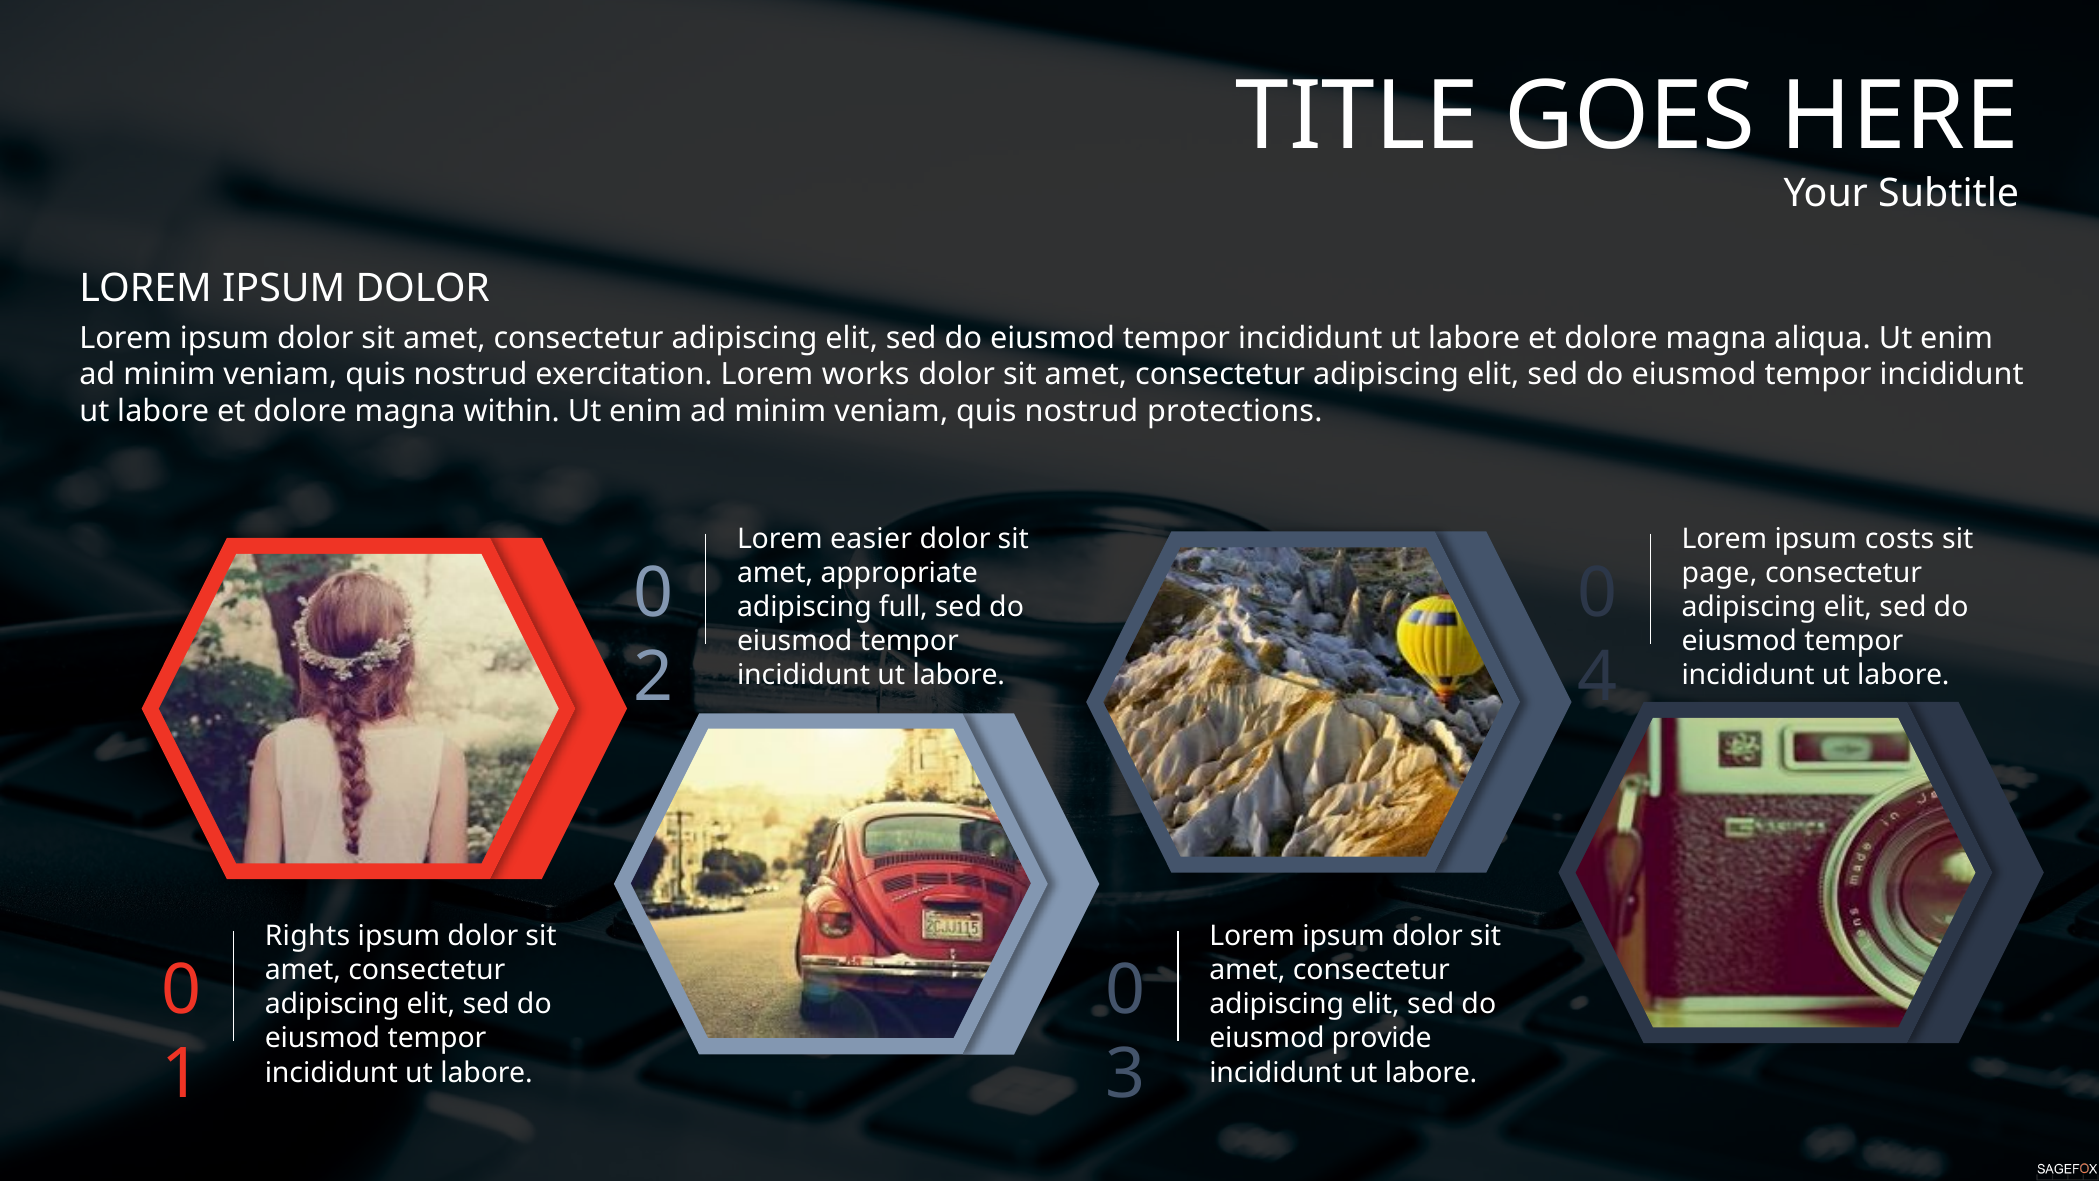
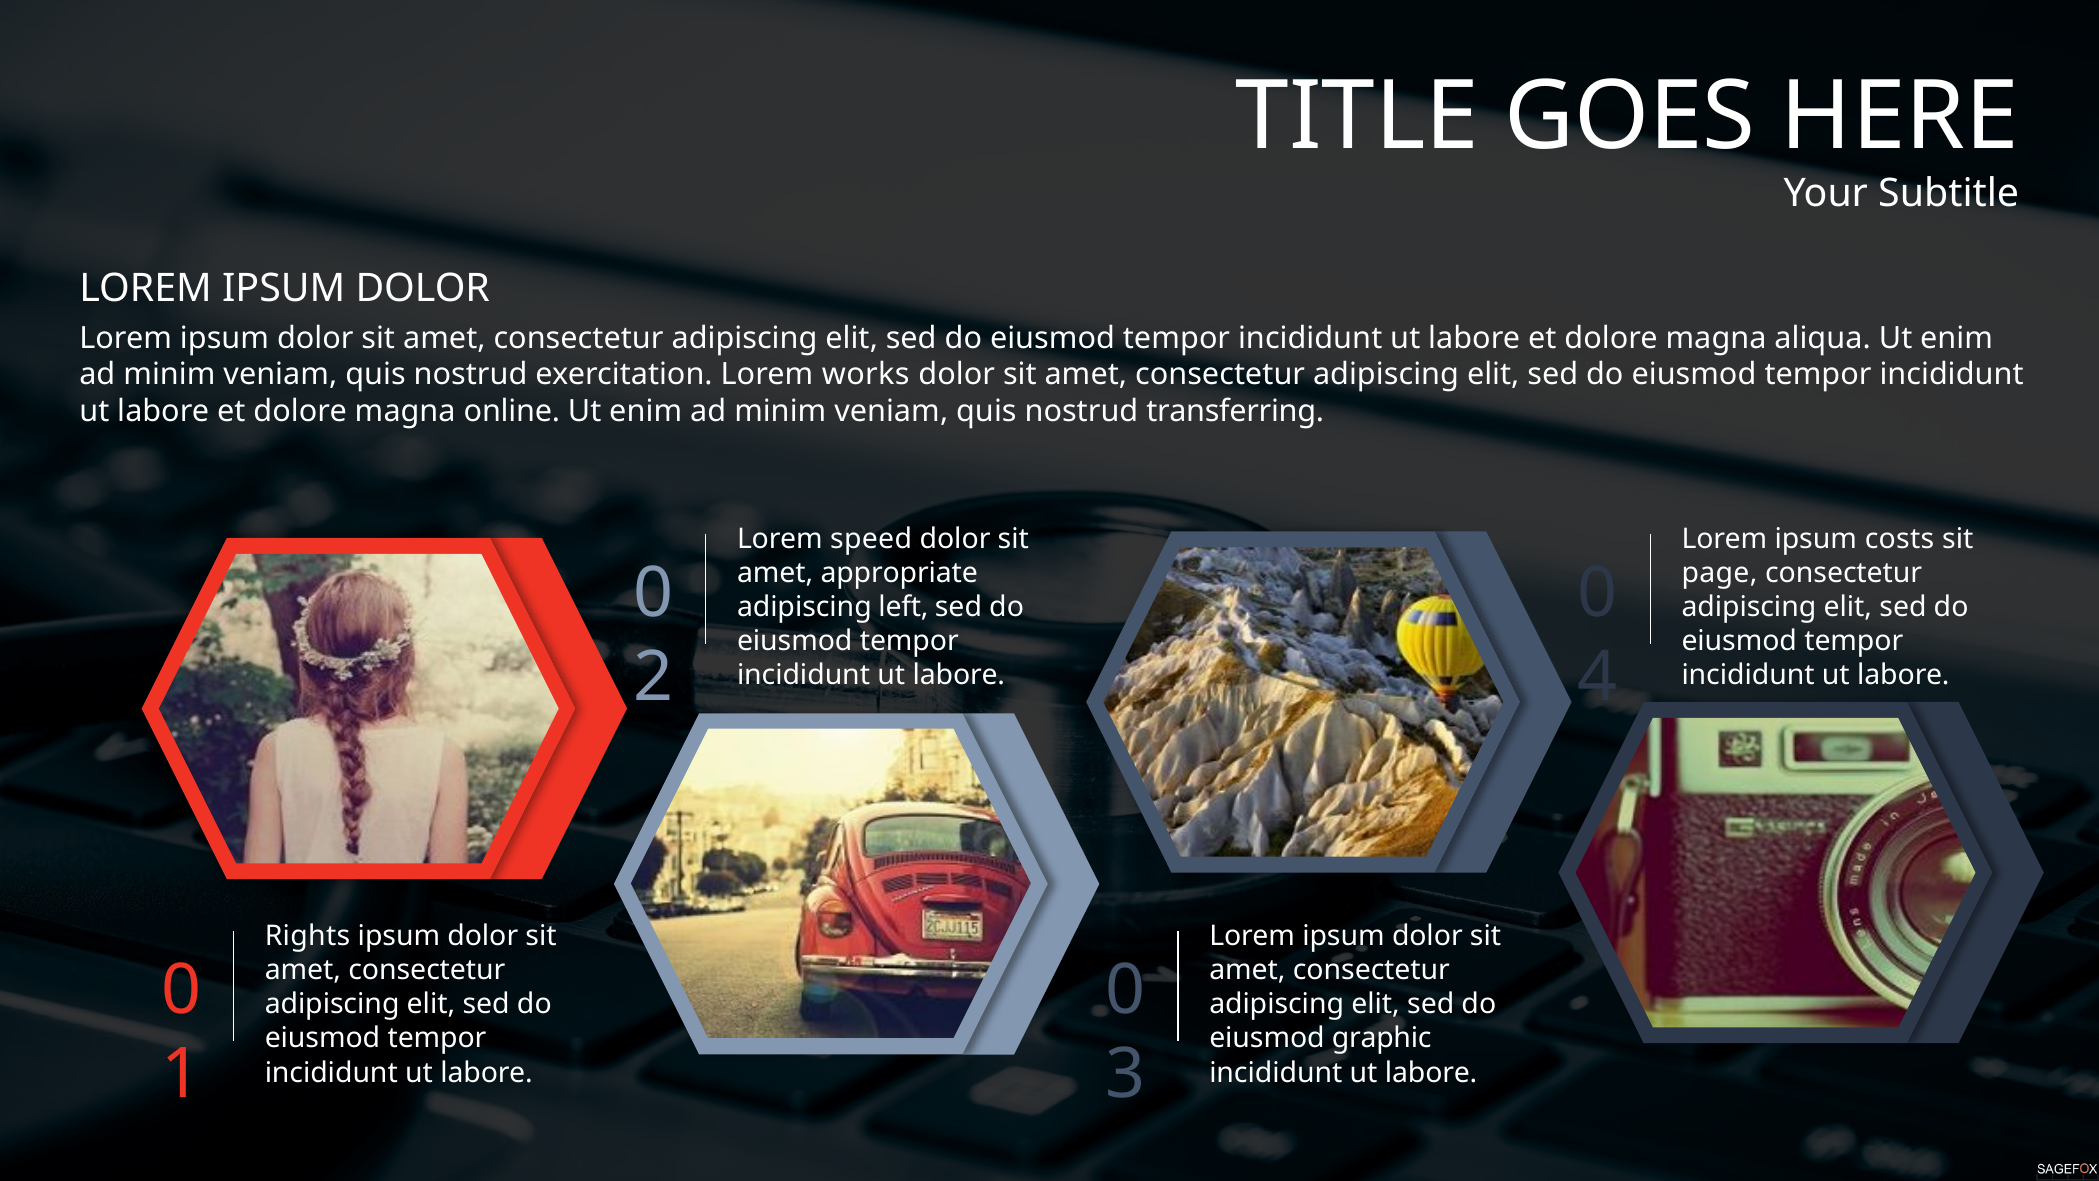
within: within -> online (512, 411)
protections: protections -> transferring (1235, 411)
easier: easier -> speed (871, 539)
full: full -> left (903, 607)
provide: provide -> graphic (1382, 1038)
